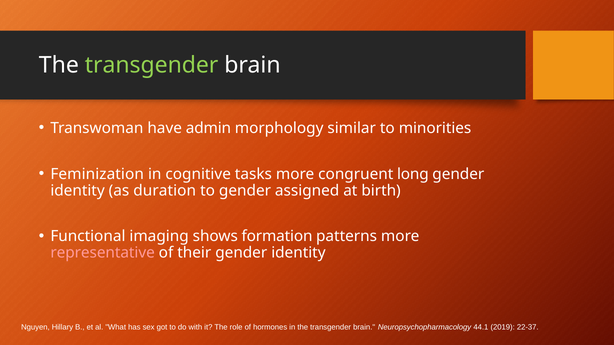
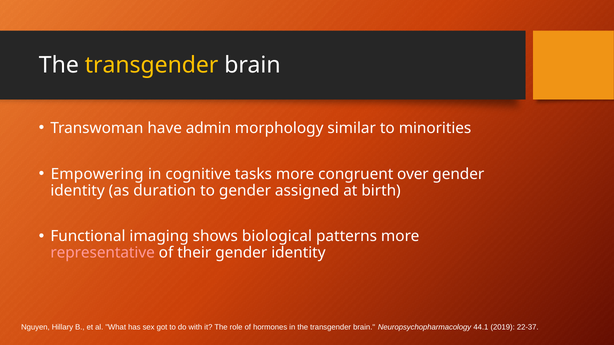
transgender colour: light green -> yellow (152, 65)
Feminization: Feminization -> Empowering (97, 174)
long: long -> over (413, 174)
formation: formation -> biological (277, 237)
